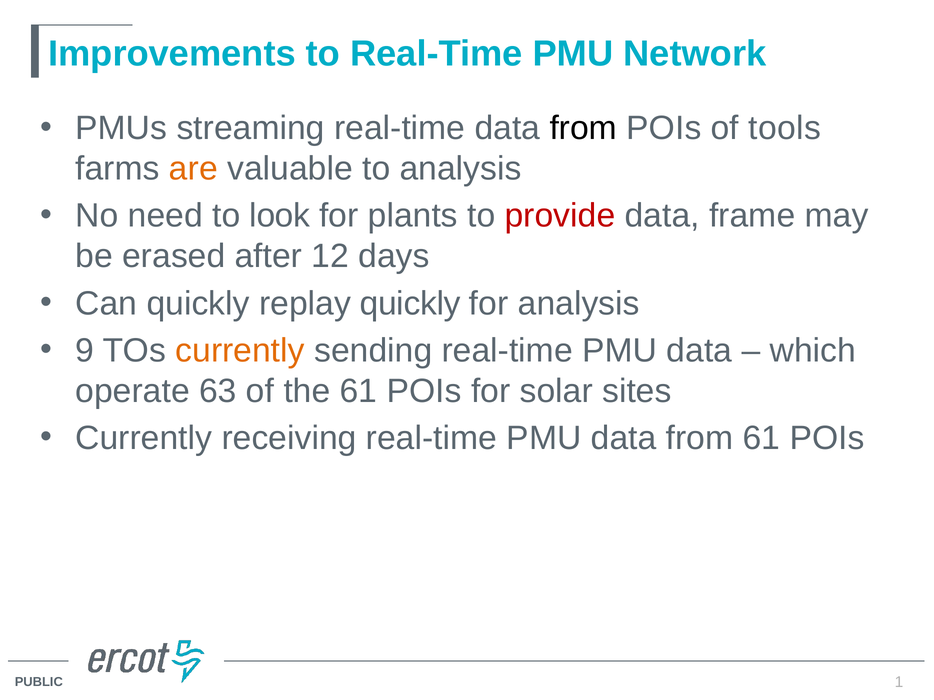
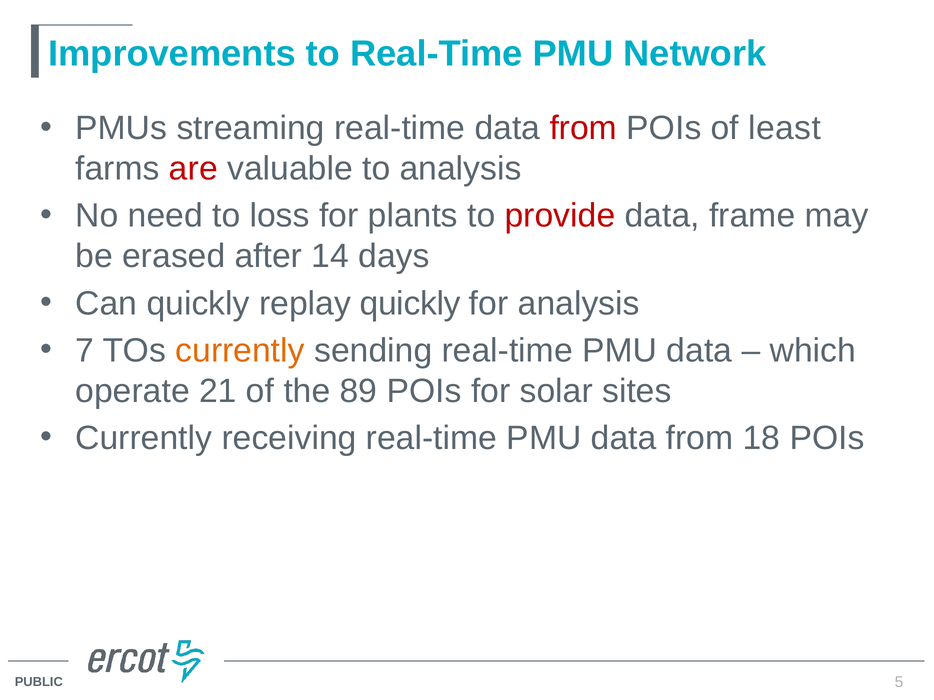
from colour: black -> red (583, 128)
tools: tools -> least (785, 128)
are colour: orange -> red (193, 169)
look: look -> loss (280, 216)
12: 12 -> 14 (330, 256)
9: 9 -> 7 (85, 351)
63: 63 -> 21 (218, 391)
the 61: 61 -> 89 (359, 391)
from 61: 61 -> 18 (761, 438)
1: 1 -> 5 (899, 682)
